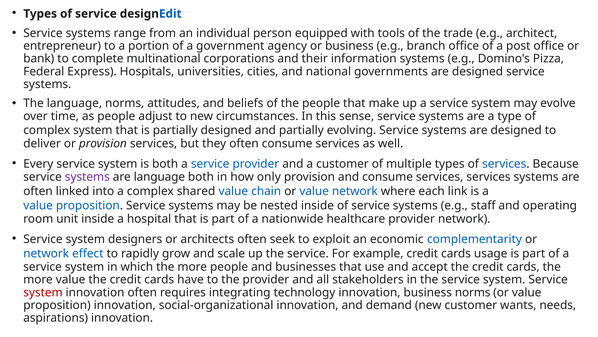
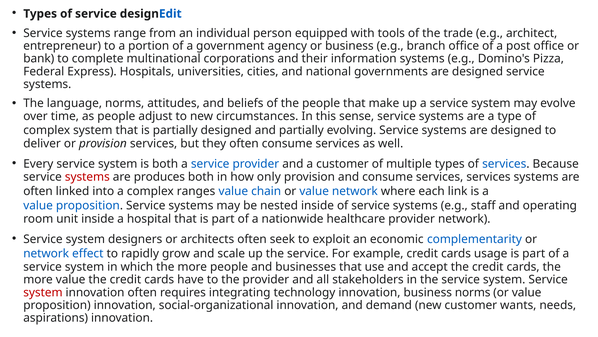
systems colour: purple -> red (87, 177)
are language: language -> produces (159, 177)
shared: shared -> ranges (196, 191)
